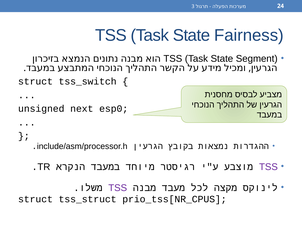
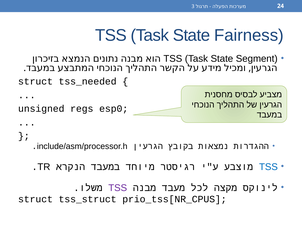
tss_switch: tss_switch -> tss_needed (88, 81)
next: next -> regs (82, 108)
TSS colour: purple -> blue (268, 166)
